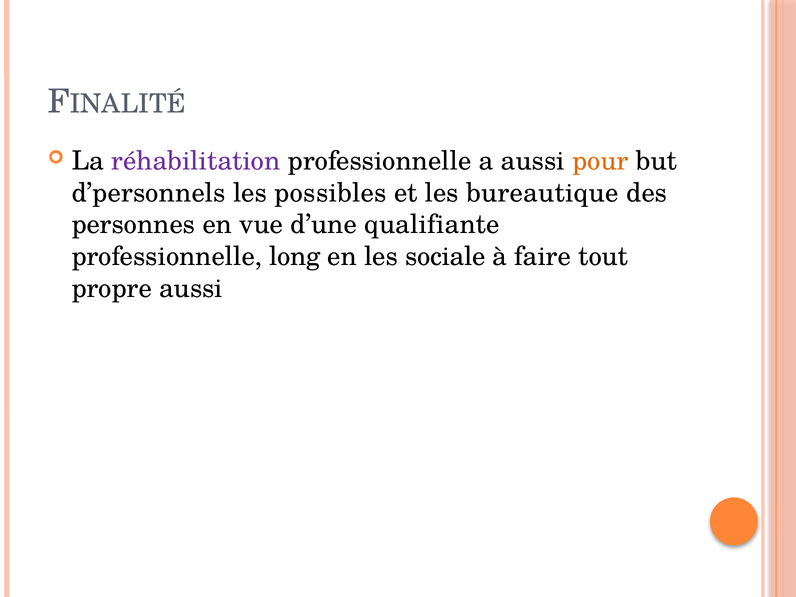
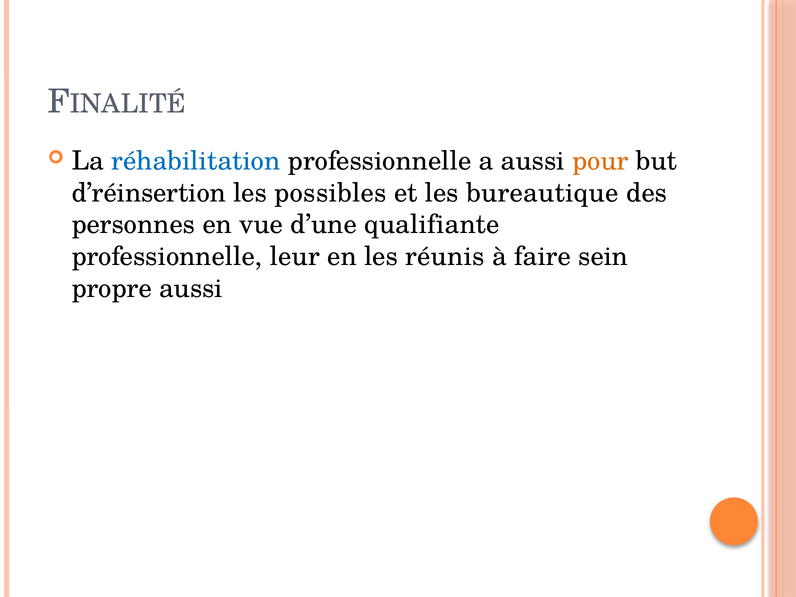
réhabilitation colour: purple -> blue (196, 161)
d’personnels: d’personnels -> d’réinsertion (149, 193)
long: long -> leur (295, 257)
sociale: sociale -> réunis (445, 257)
tout: tout -> sein (603, 257)
